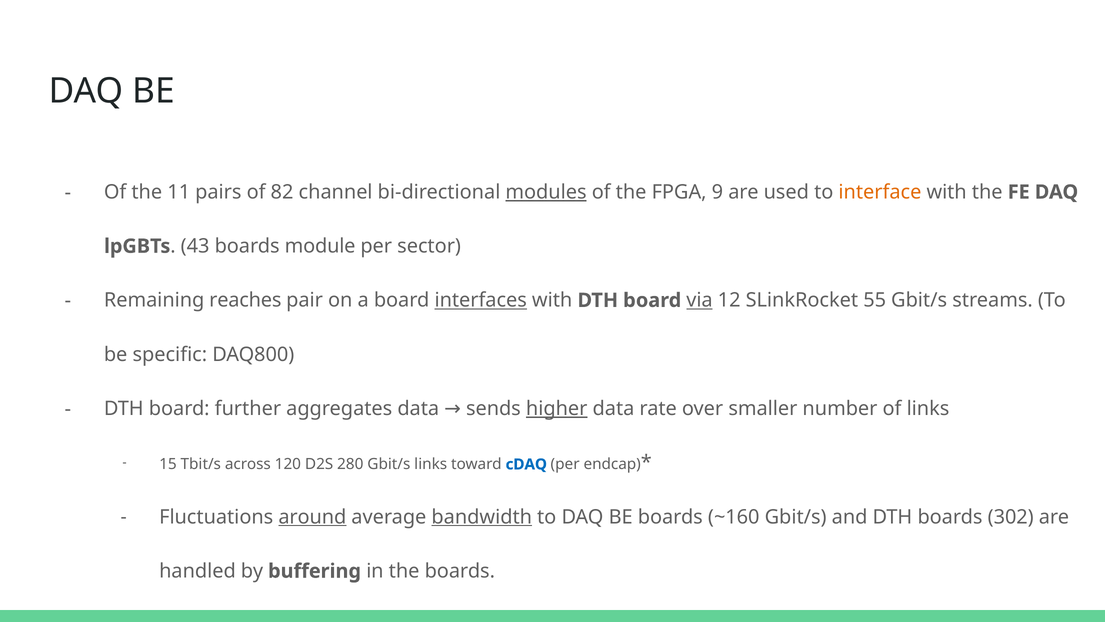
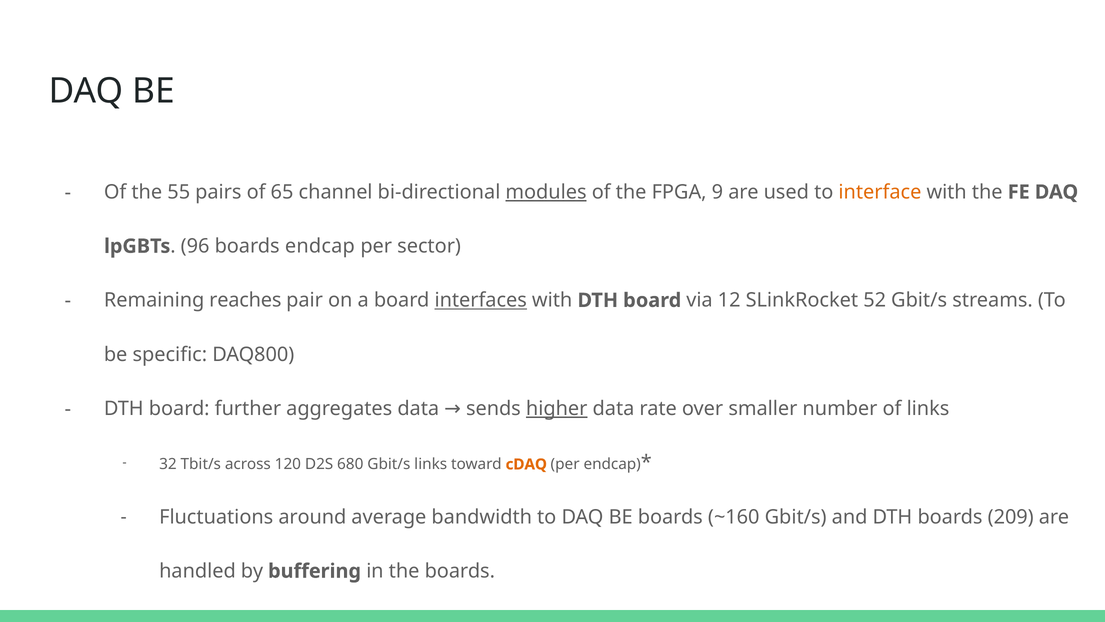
11: 11 -> 55 (179, 192)
82: 82 -> 65 (282, 192)
43: 43 -> 96 (195, 246)
module: module -> endcap (320, 246)
via underline: present -> none (699, 300)
55: 55 -> 52 (875, 300)
15: 15 -> 32 (168, 464)
280: 280 -> 680 (350, 464)
cDAQ colour: blue -> orange (526, 464)
around underline: present -> none (312, 517)
bandwidth underline: present -> none (482, 517)
302: 302 -> 209 (1011, 517)
